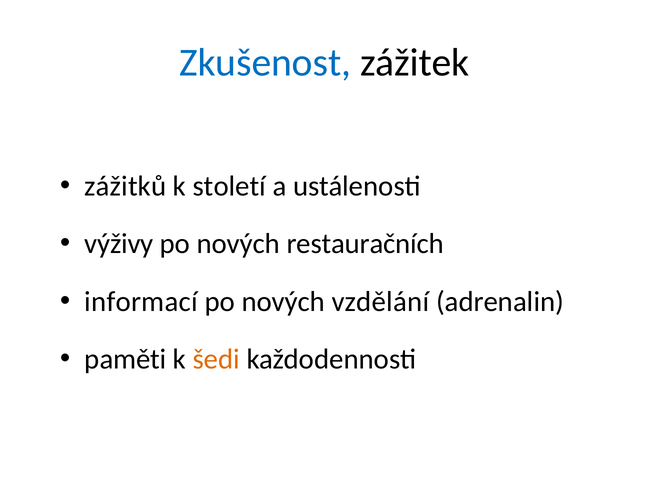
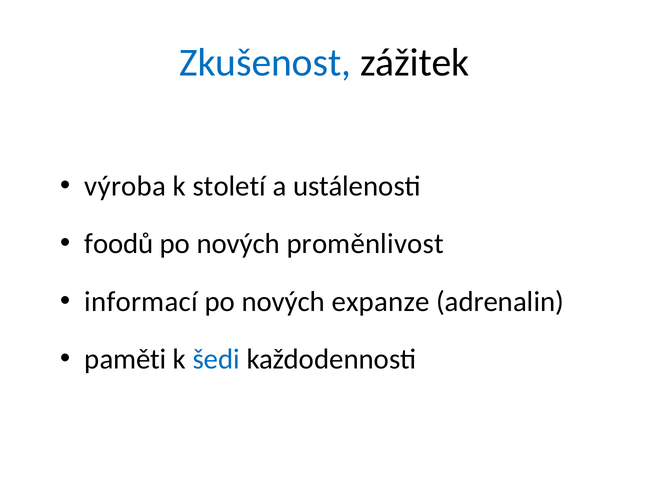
zážitků: zážitků -> výroba (125, 186)
výživy: výživy -> foodů (119, 244)
restauračních: restauračních -> proměnlivost (365, 244)
vzdělání: vzdělání -> expanze (381, 302)
šedi colour: orange -> blue (216, 359)
